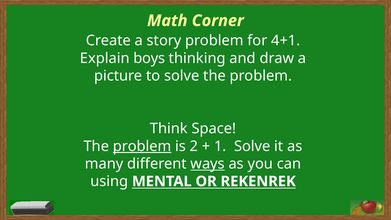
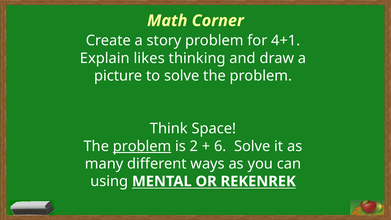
boys: boys -> likes (149, 58)
1: 1 -> 6 (220, 146)
ways underline: present -> none (208, 164)
